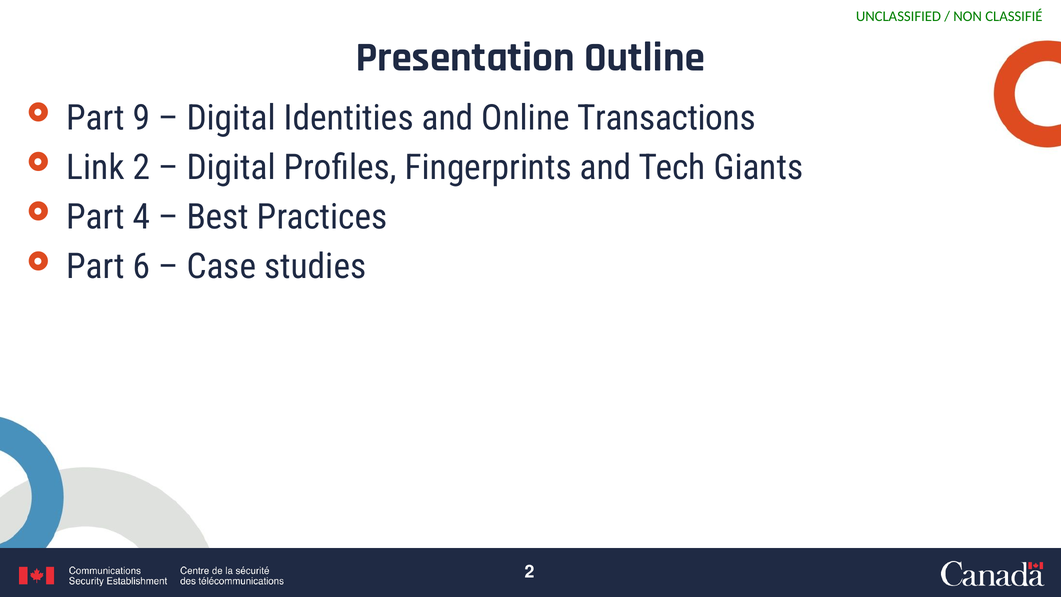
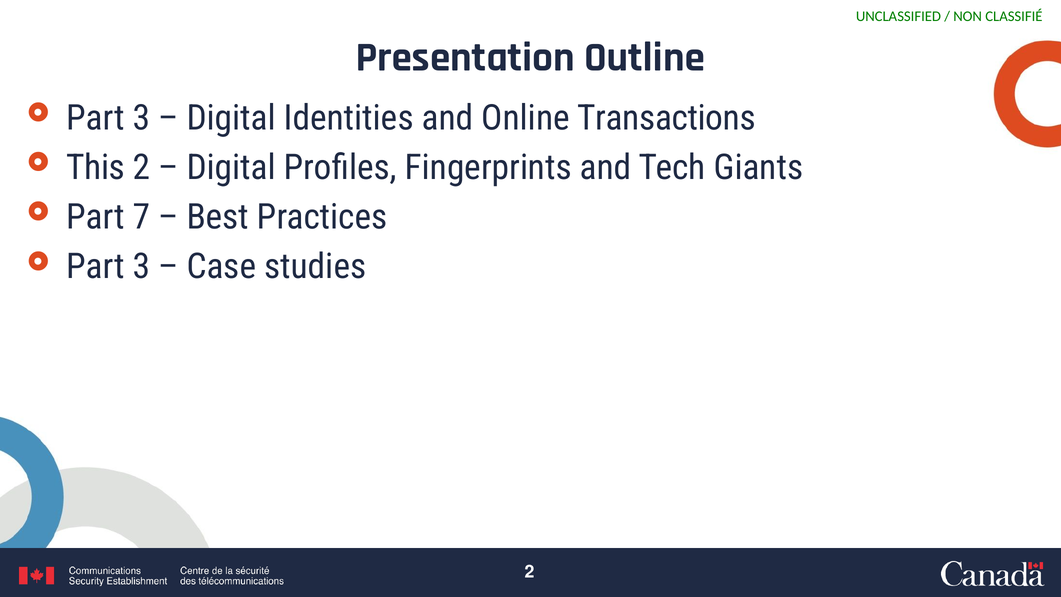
9: 9 -> 3 (141, 118)
Link: Link -> This (96, 168)
4: 4 -> 7 (141, 217)
6: 6 -> 3 (141, 267)
